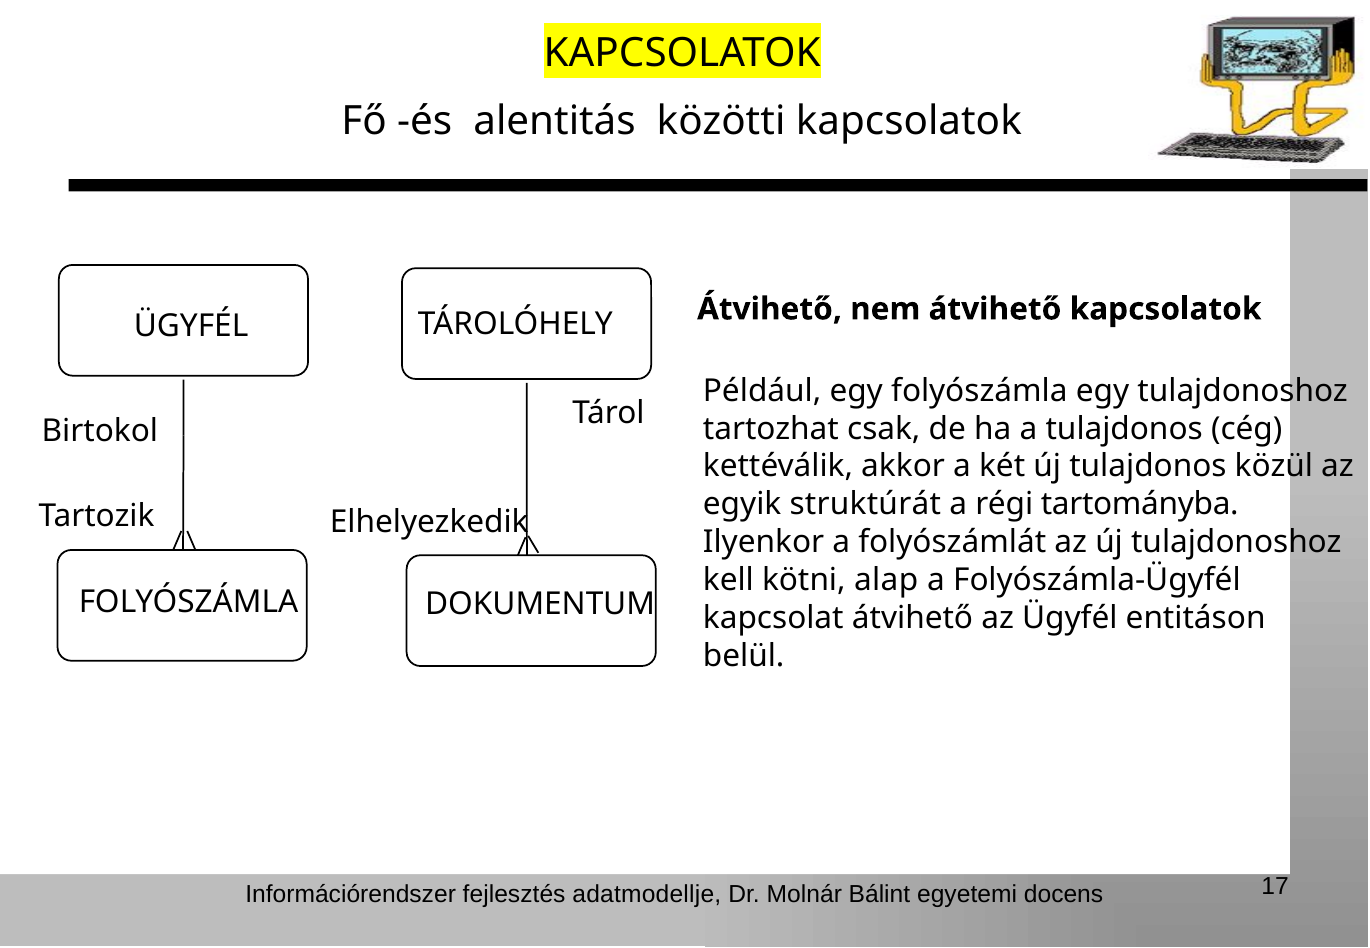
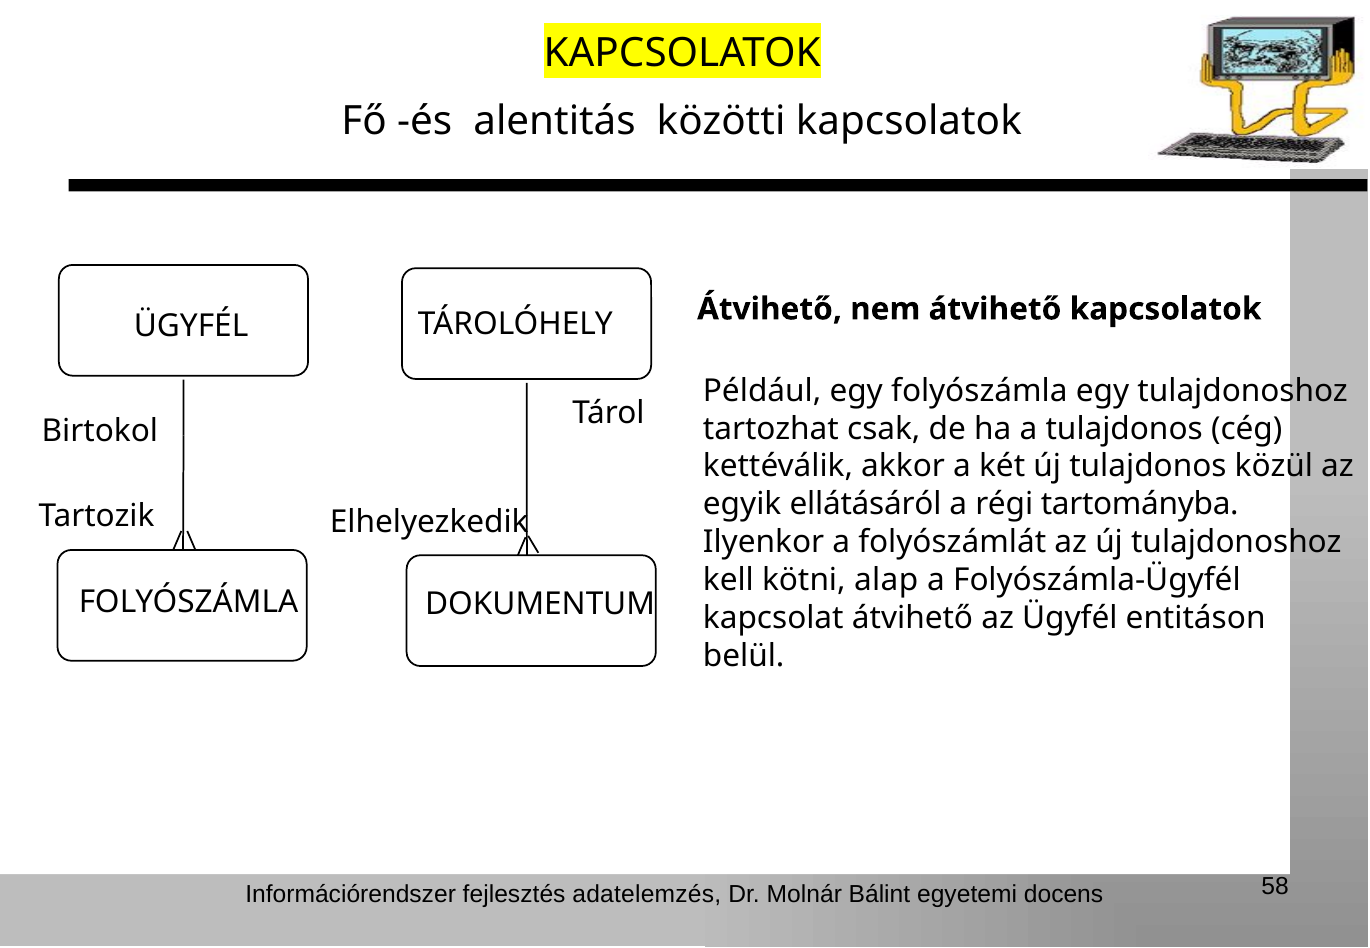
struktúrát: struktúrát -> ellátásáról (866, 505)
adatmodellje: adatmodellje -> adatelemzés (647, 895)
17: 17 -> 58 (1275, 887)
